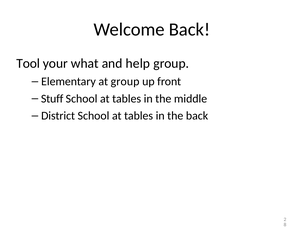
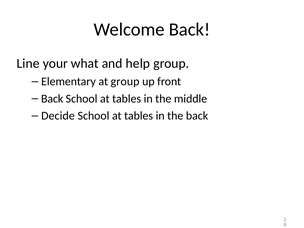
Tool: Tool -> Line (28, 63)
Stuff: Stuff -> Back (52, 99)
District: District -> Decide (58, 116)
